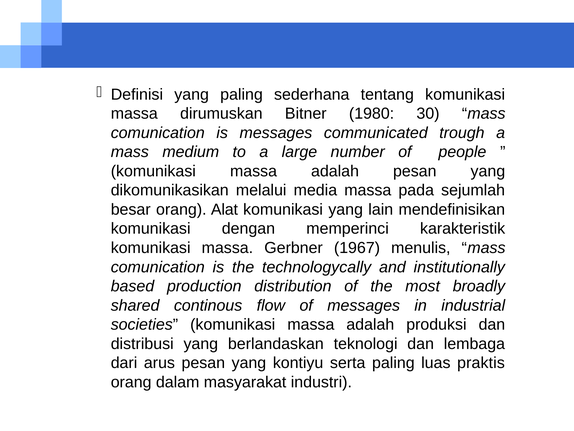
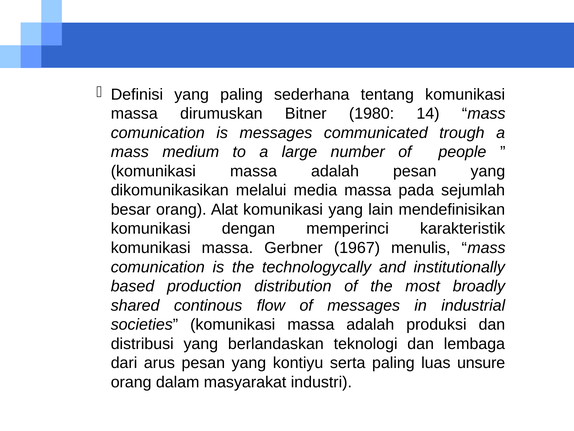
30: 30 -> 14 (428, 113)
praktis: praktis -> unsure (481, 363)
